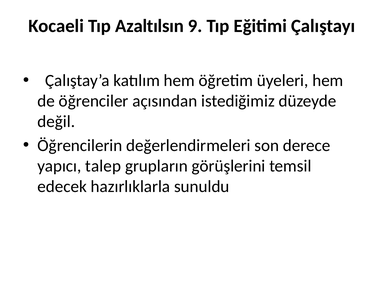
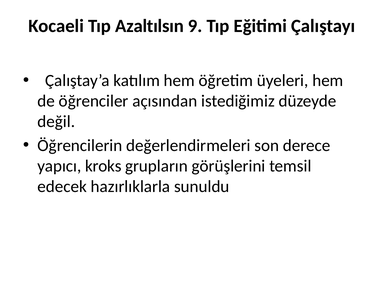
talep: talep -> kroks (103, 166)
